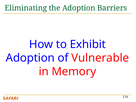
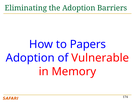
Exhibit: Exhibit -> Papers (88, 44)
